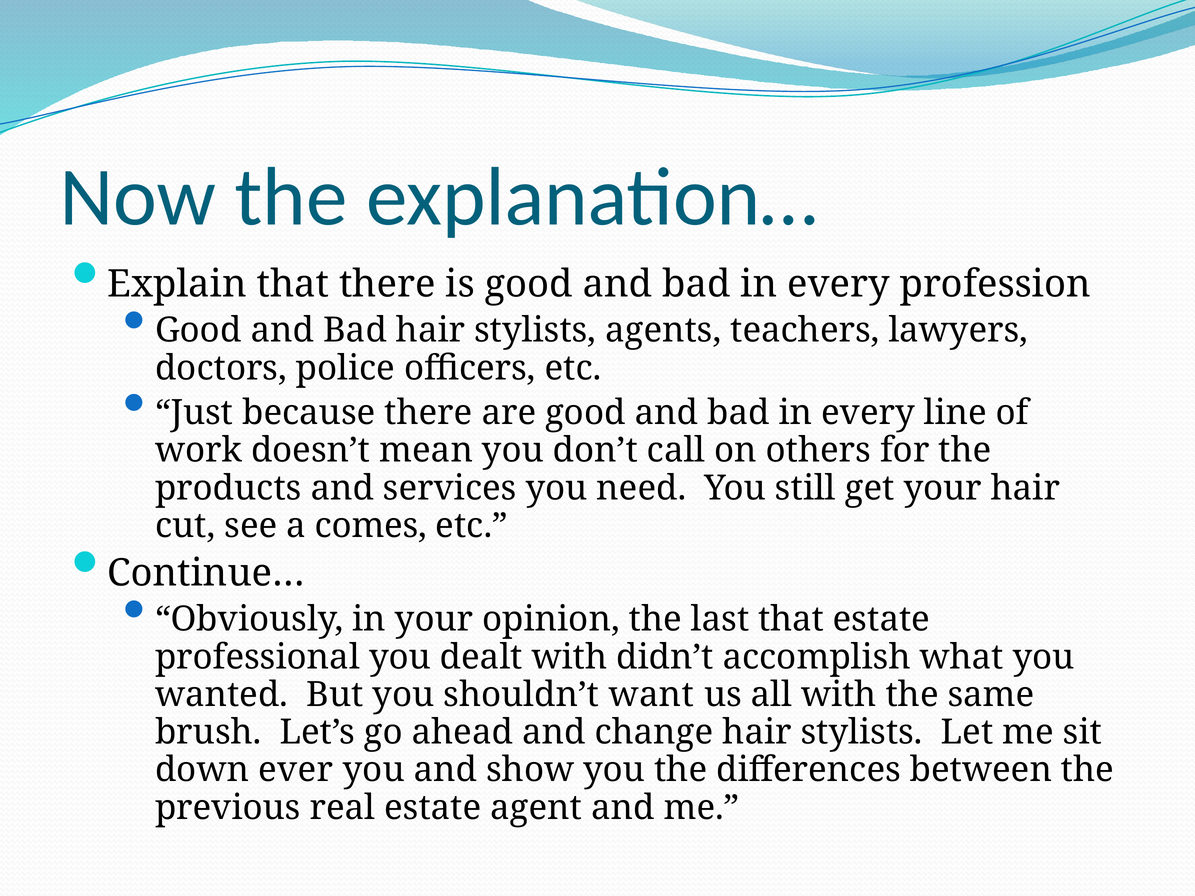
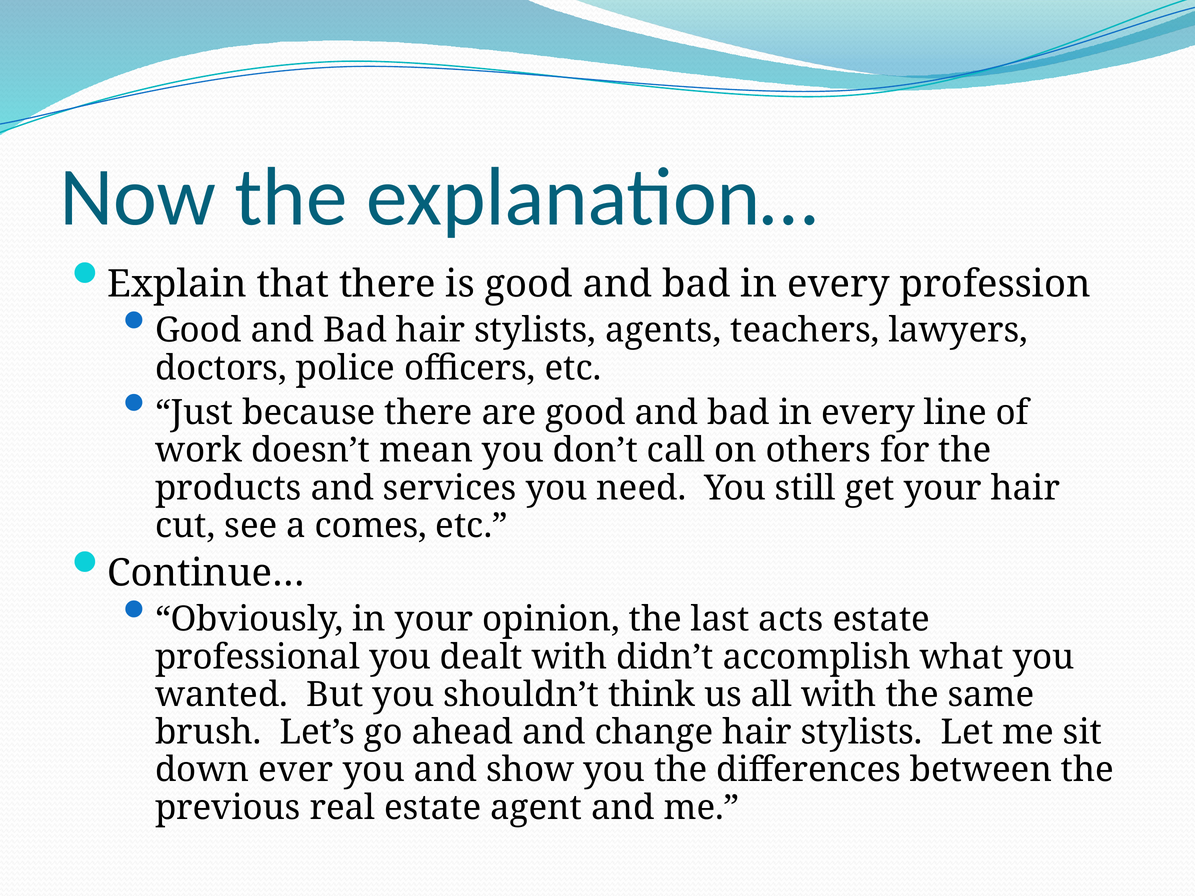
last that: that -> acts (791, 620)
want: want -> think (652, 695)
